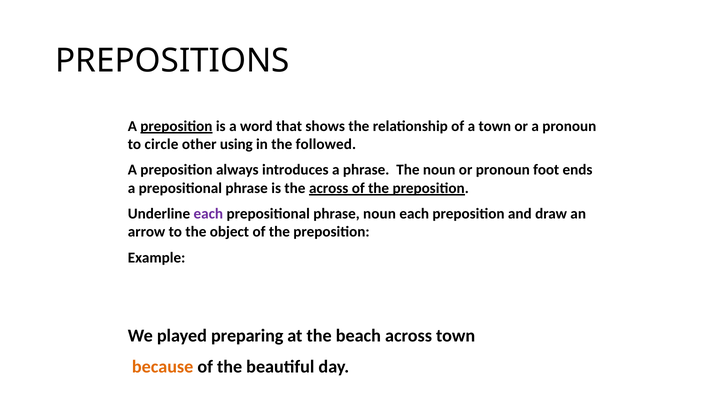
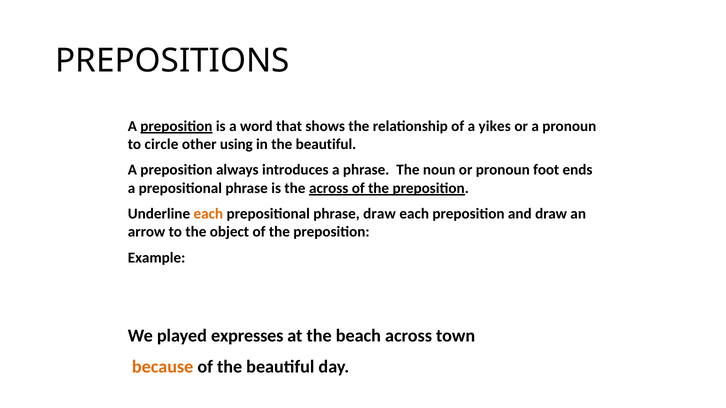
a town: town -> yikes (495, 126)
in the followed: followed -> beautiful (326, 144)
each colour: purple -> orange (208, 214)
phrase noun: noun -> draw (379, 214)
preparing: preparing -> expresses (247, 336)
